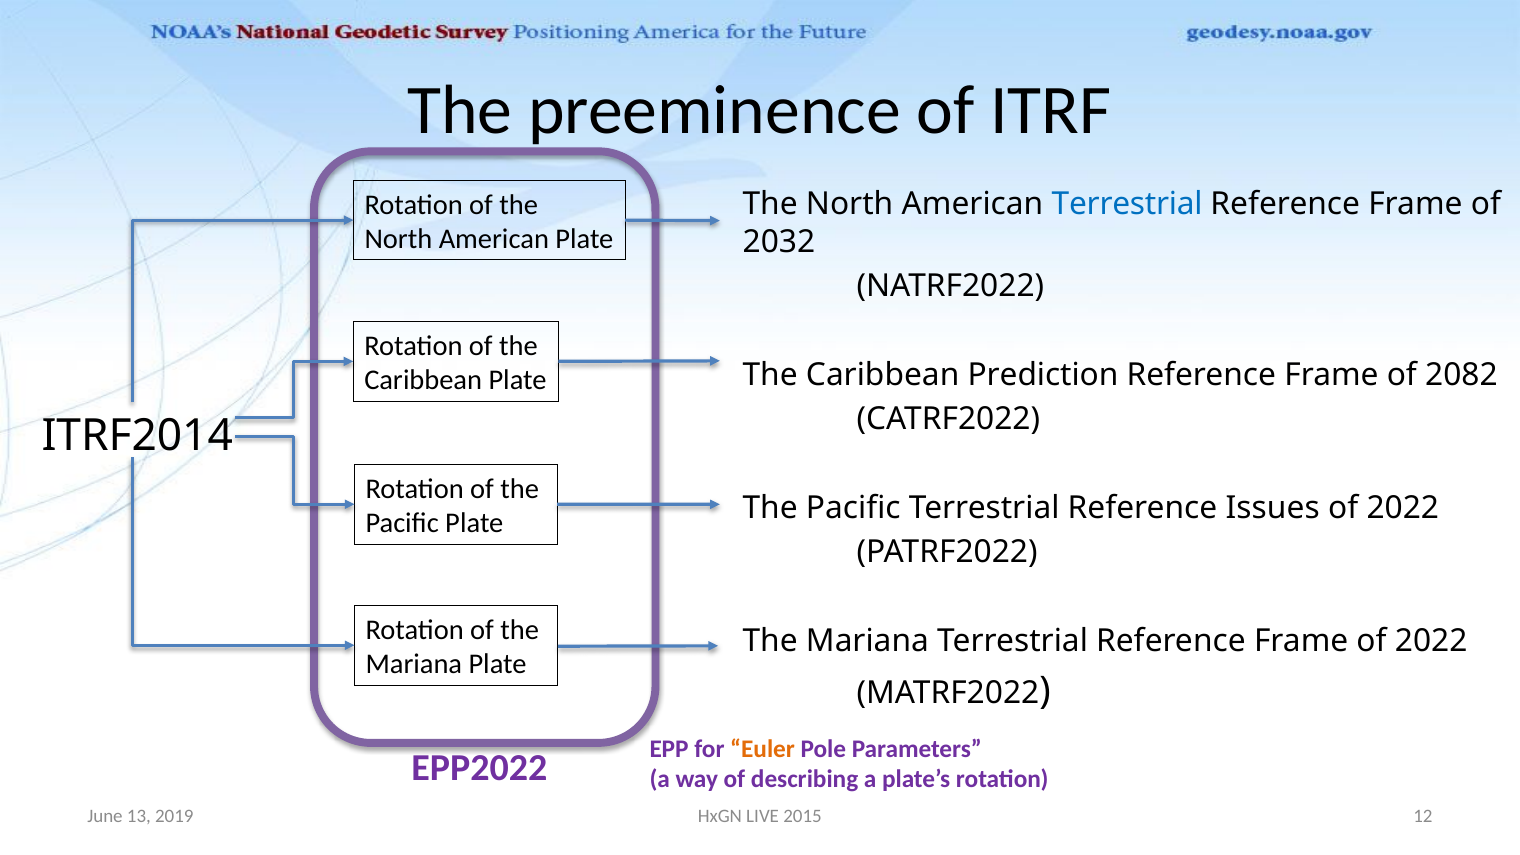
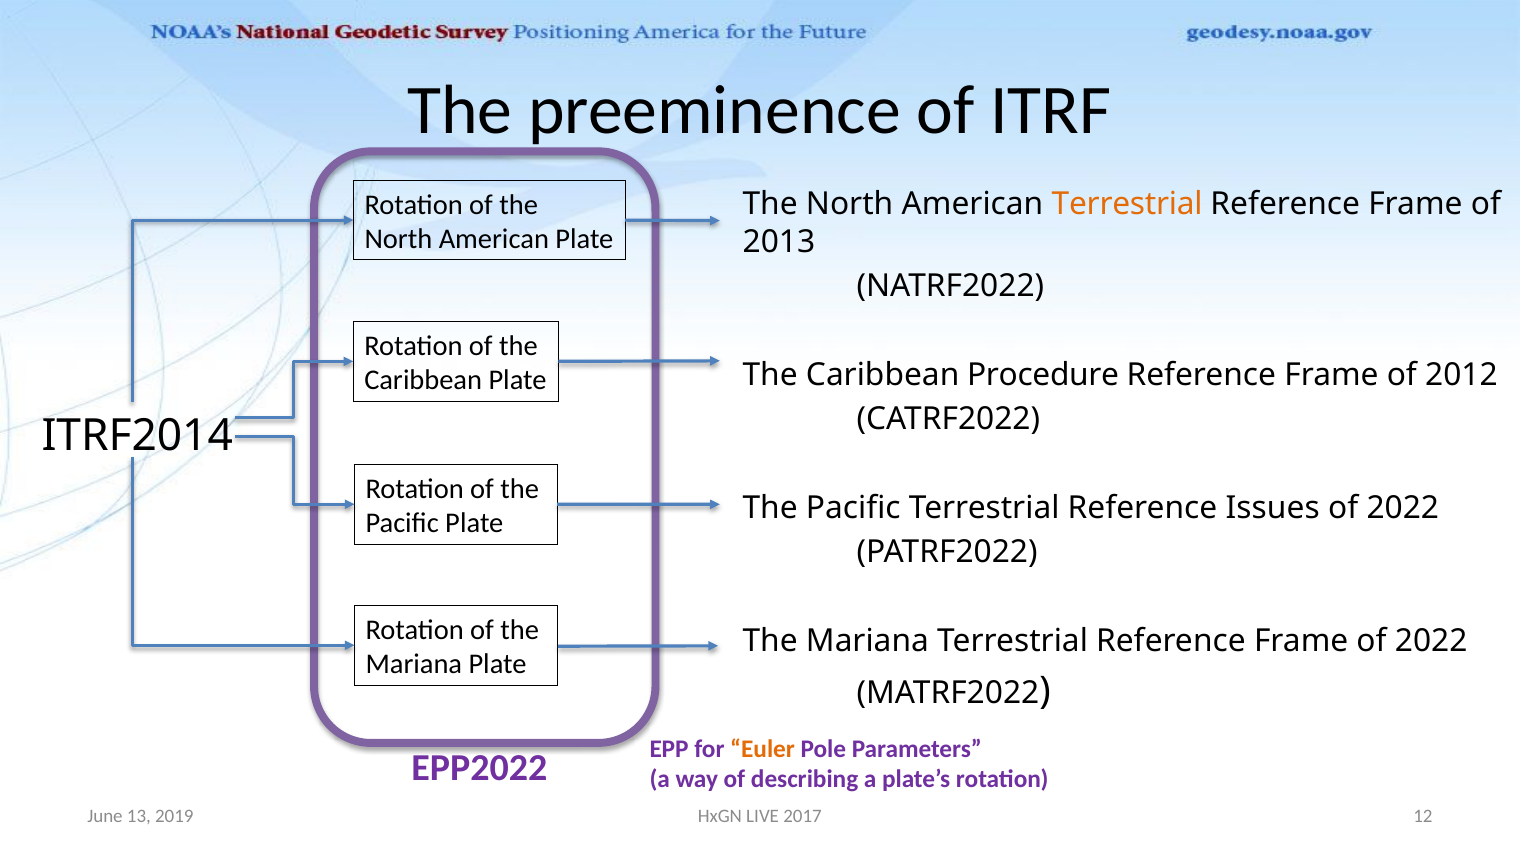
Terrestrial colour: blue -> orange (1127, 204)
2032: 2032 -> 2013 (779, 242)
Prediction: Prediction -> Procedure (1043, 375)
2082: 2082 -> 2012 (1461, 375)
2015: 2015 -> 2017 (803, 817)
